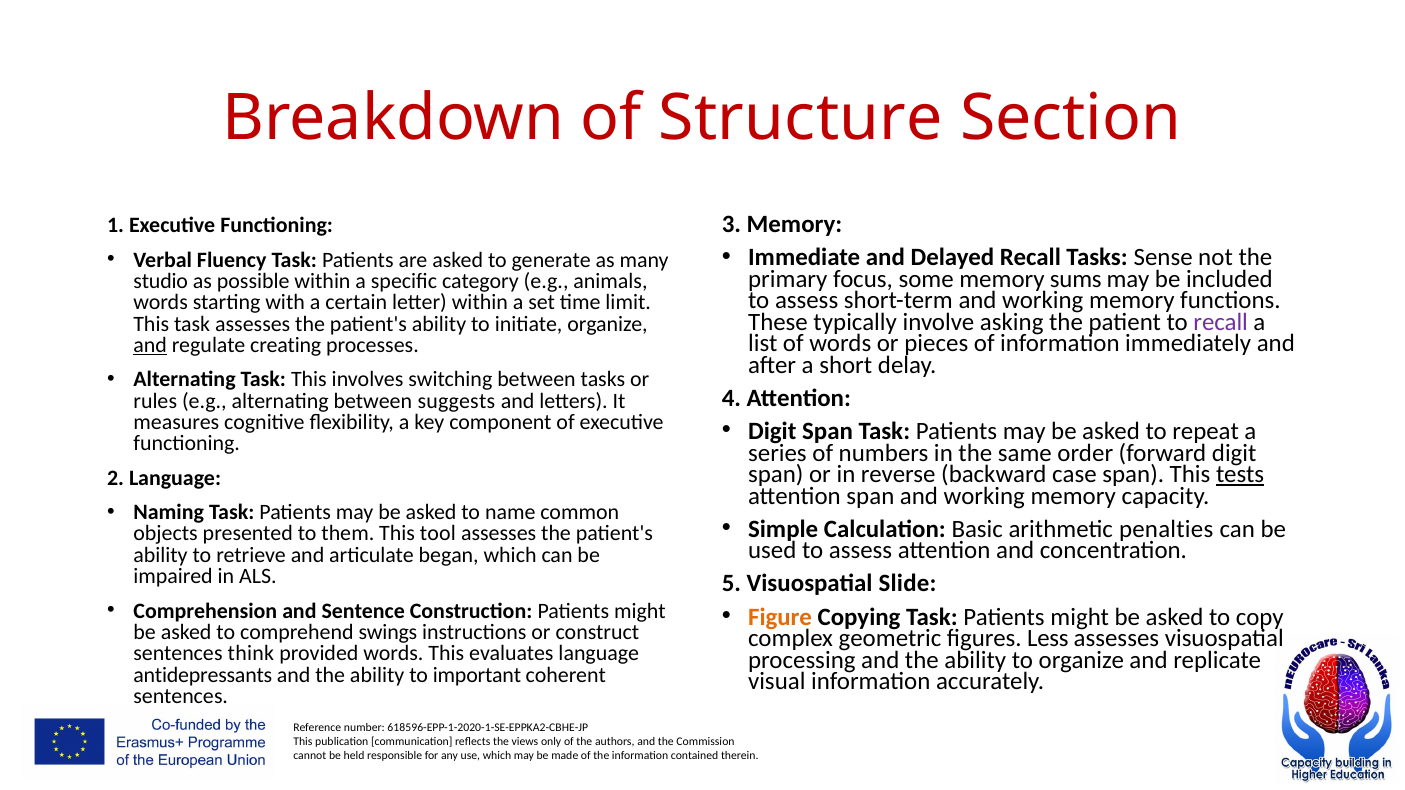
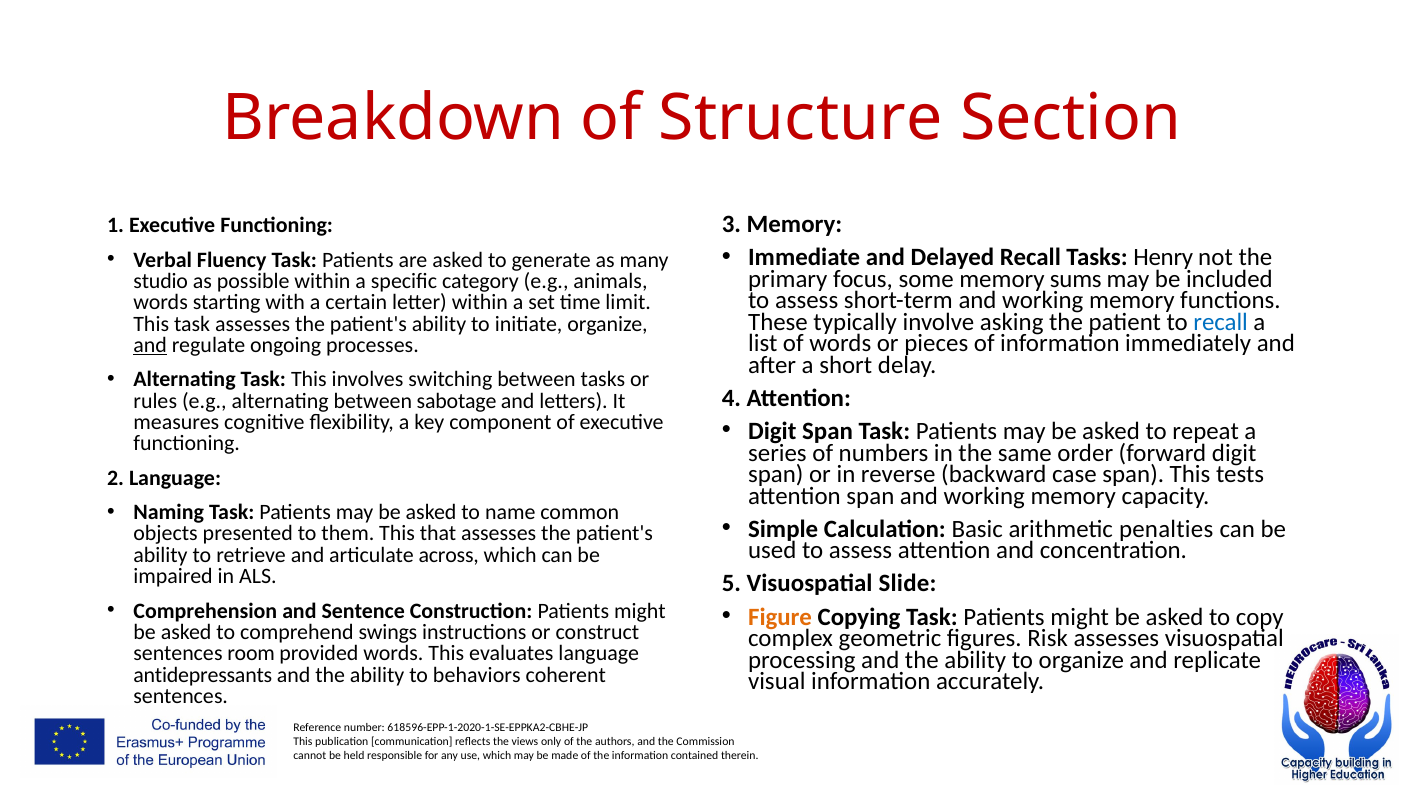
Sense: Sense -> Henry (1163, 258)
recall colour: purple -> blue (1221, 322)
creating: creating -> ongoing (286, 345)
suggests: suggests -> sabotage (457, 401)
tests underline: present -> none (1240, 475)
tool: tool -> that (438, 534)
began: began -> across (449, 555)
Less: Less -> Risk (1048, 639)
think: think -> room (251, 654)
important: important -> behaviors (477, 675)
